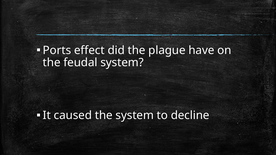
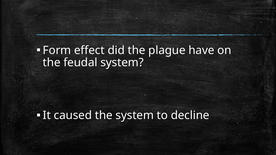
Ports: Ports -> Form (57, 50)
